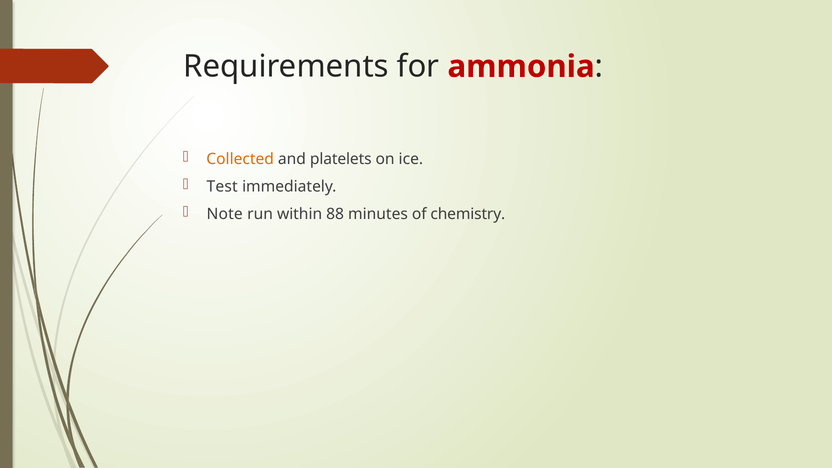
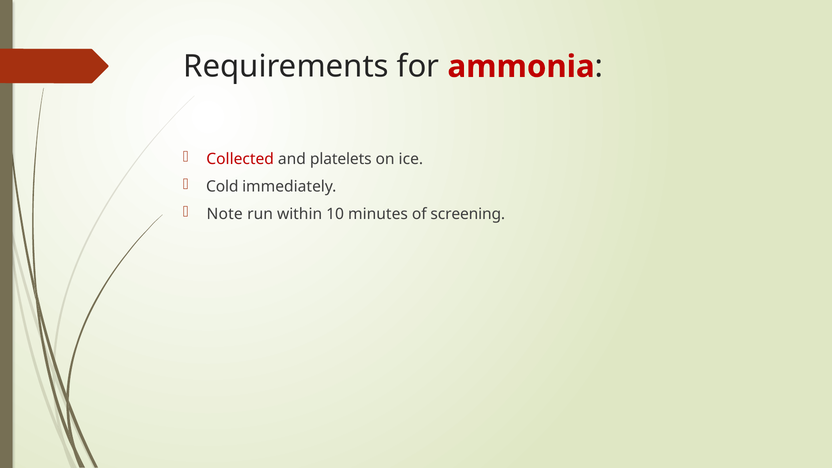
Collected colour: orange -> red (240, 159)
Test: Test -> Cold (222, 187)
88: 88 -> 10 (335, 214)
chemistry: chemistry -> screening (468, 214)
